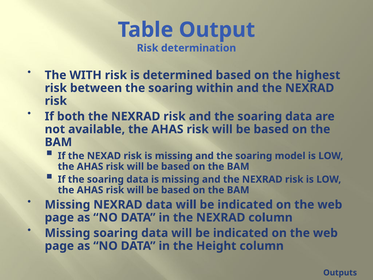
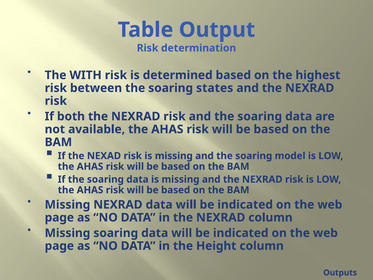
within: within -> states (215, 88)
